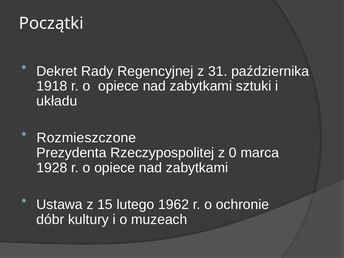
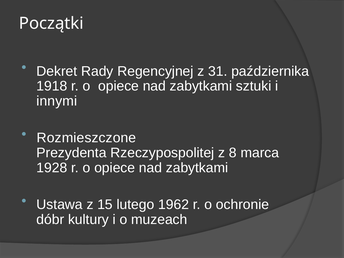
układu: układu -> innymi (57, 101)
0: 0 -> 8 (233, 153)
